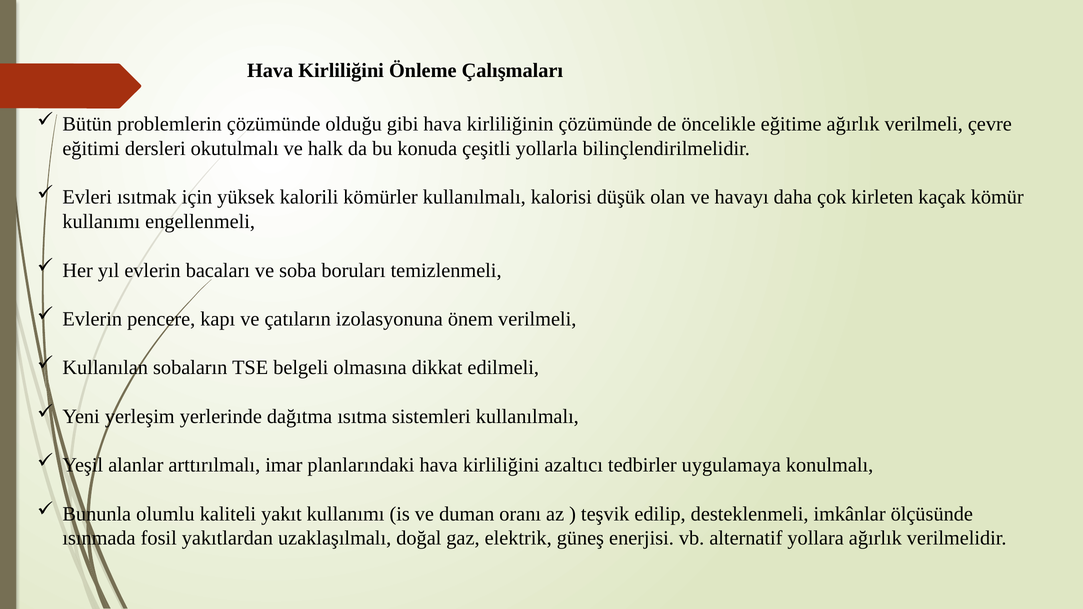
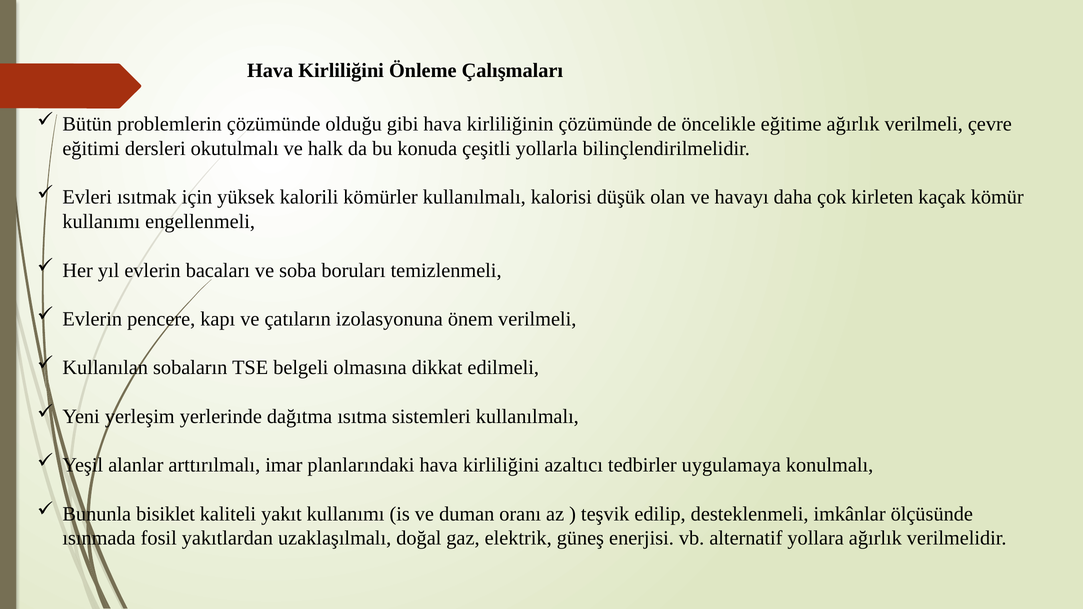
olumlu: olumlu -> bisiklet (166, 514)
